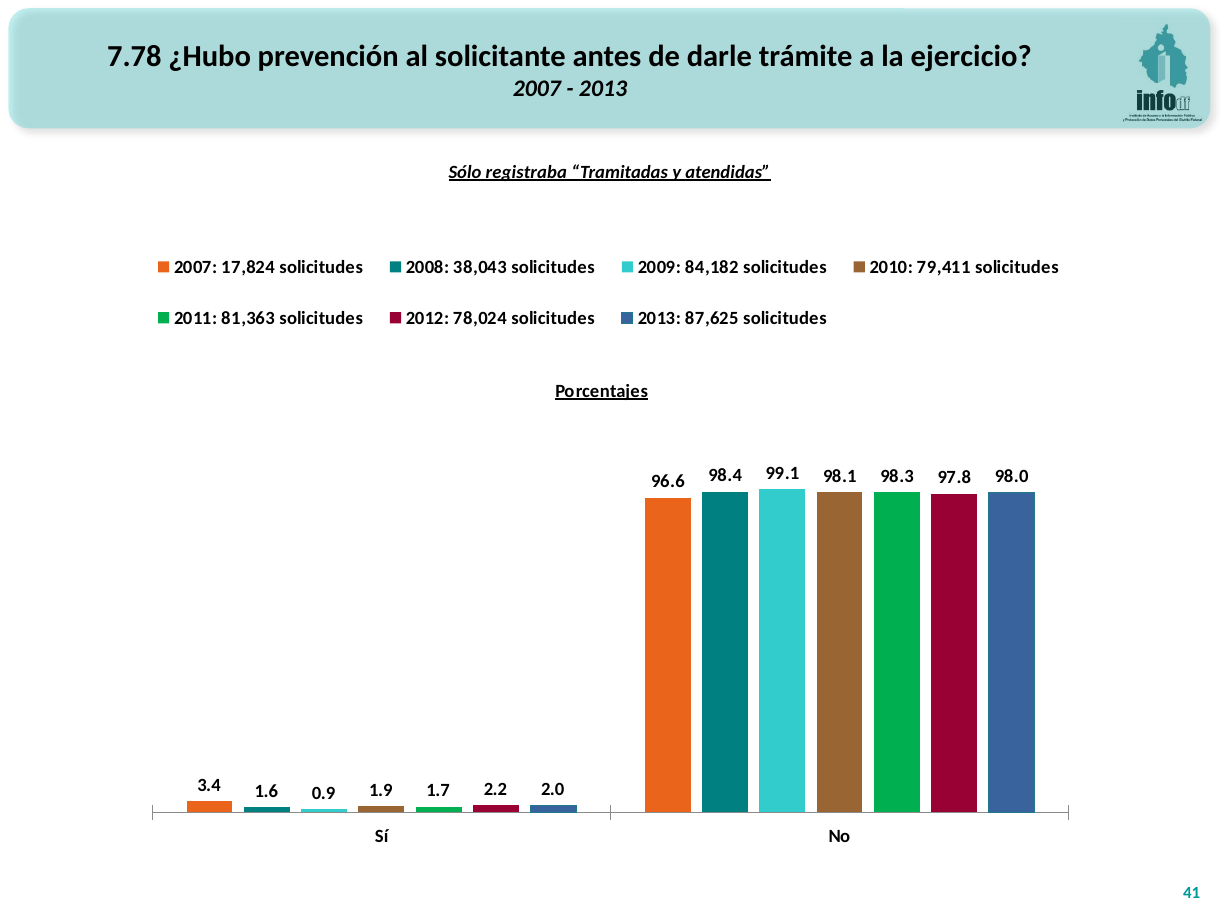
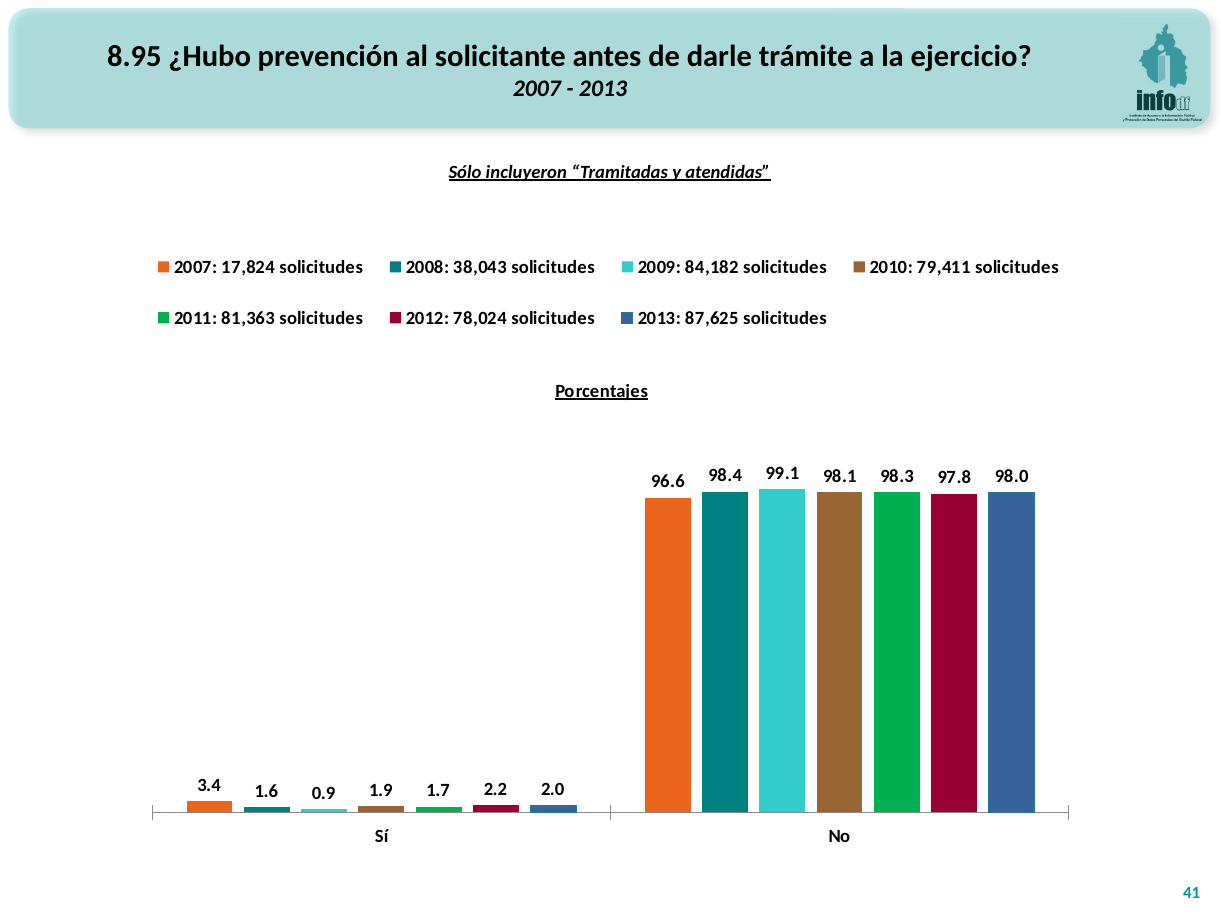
7.78: 7.78 -> 8.95 (134, 57)
registraba: registraba -> incluyeron (526, 172)
